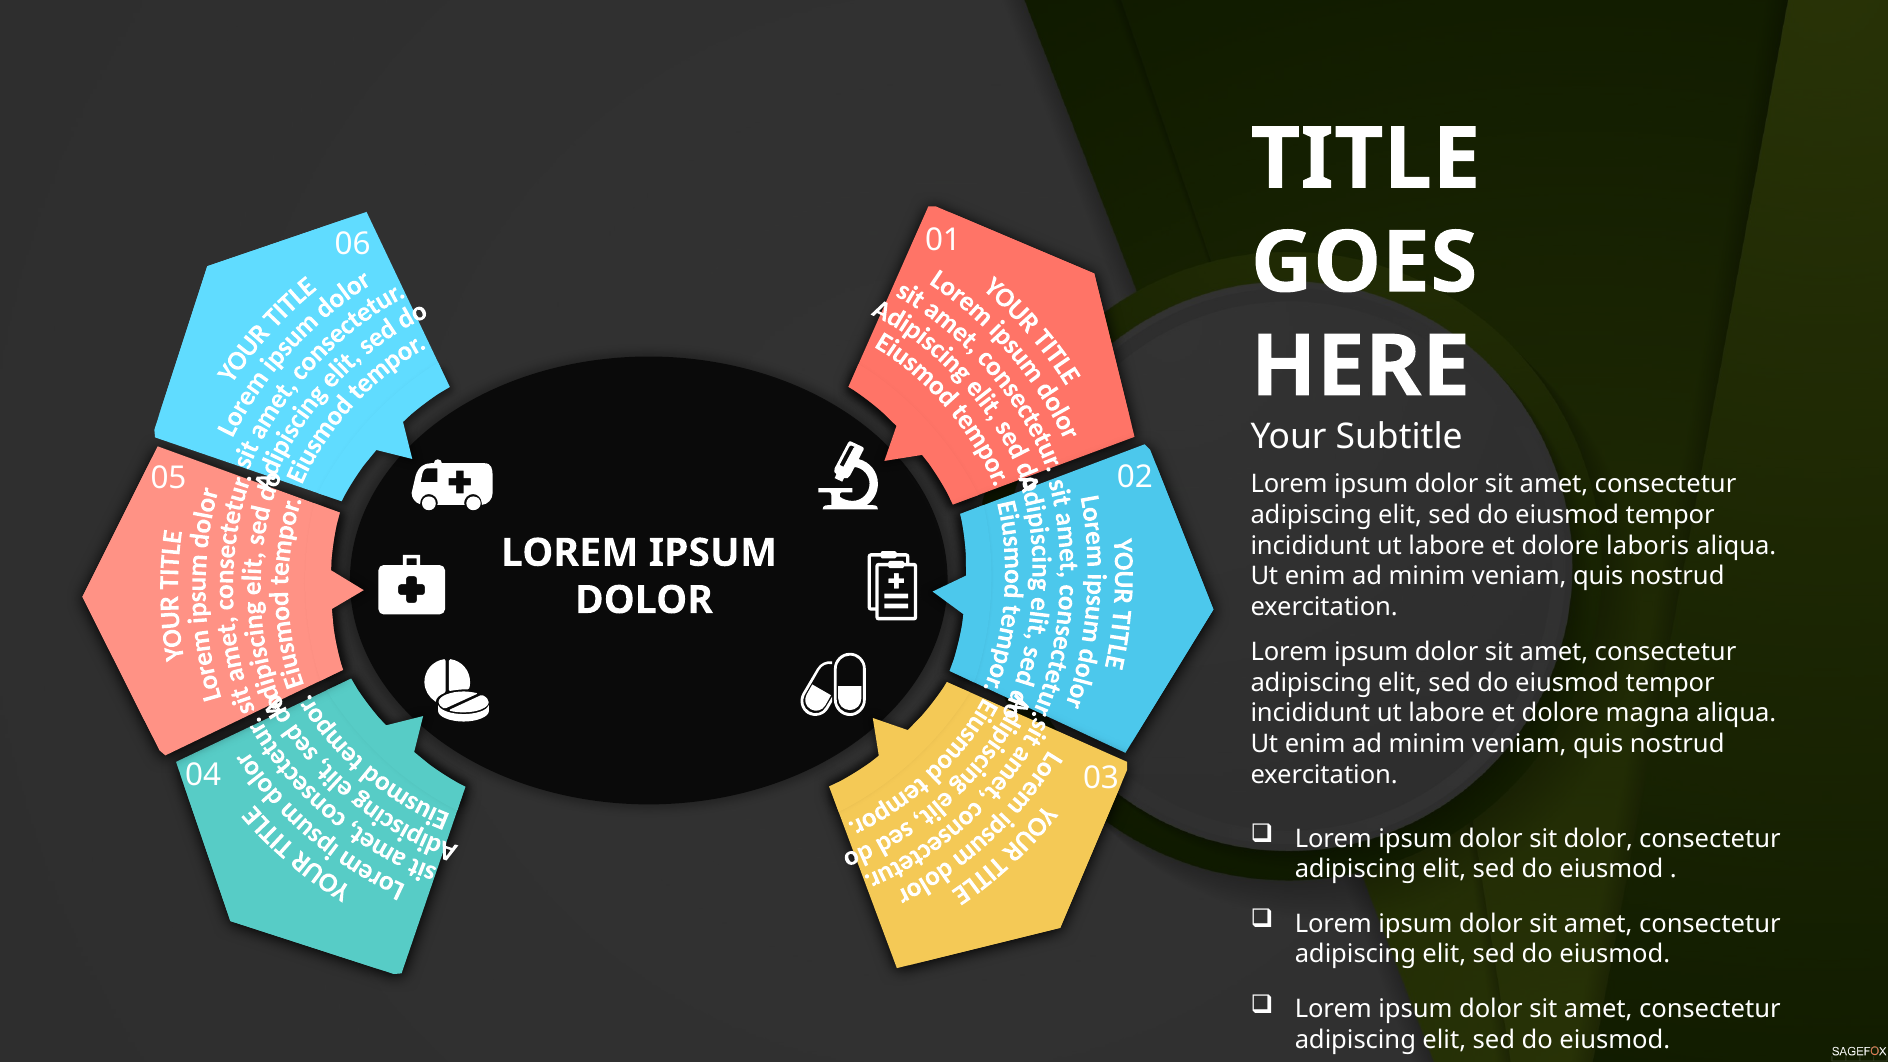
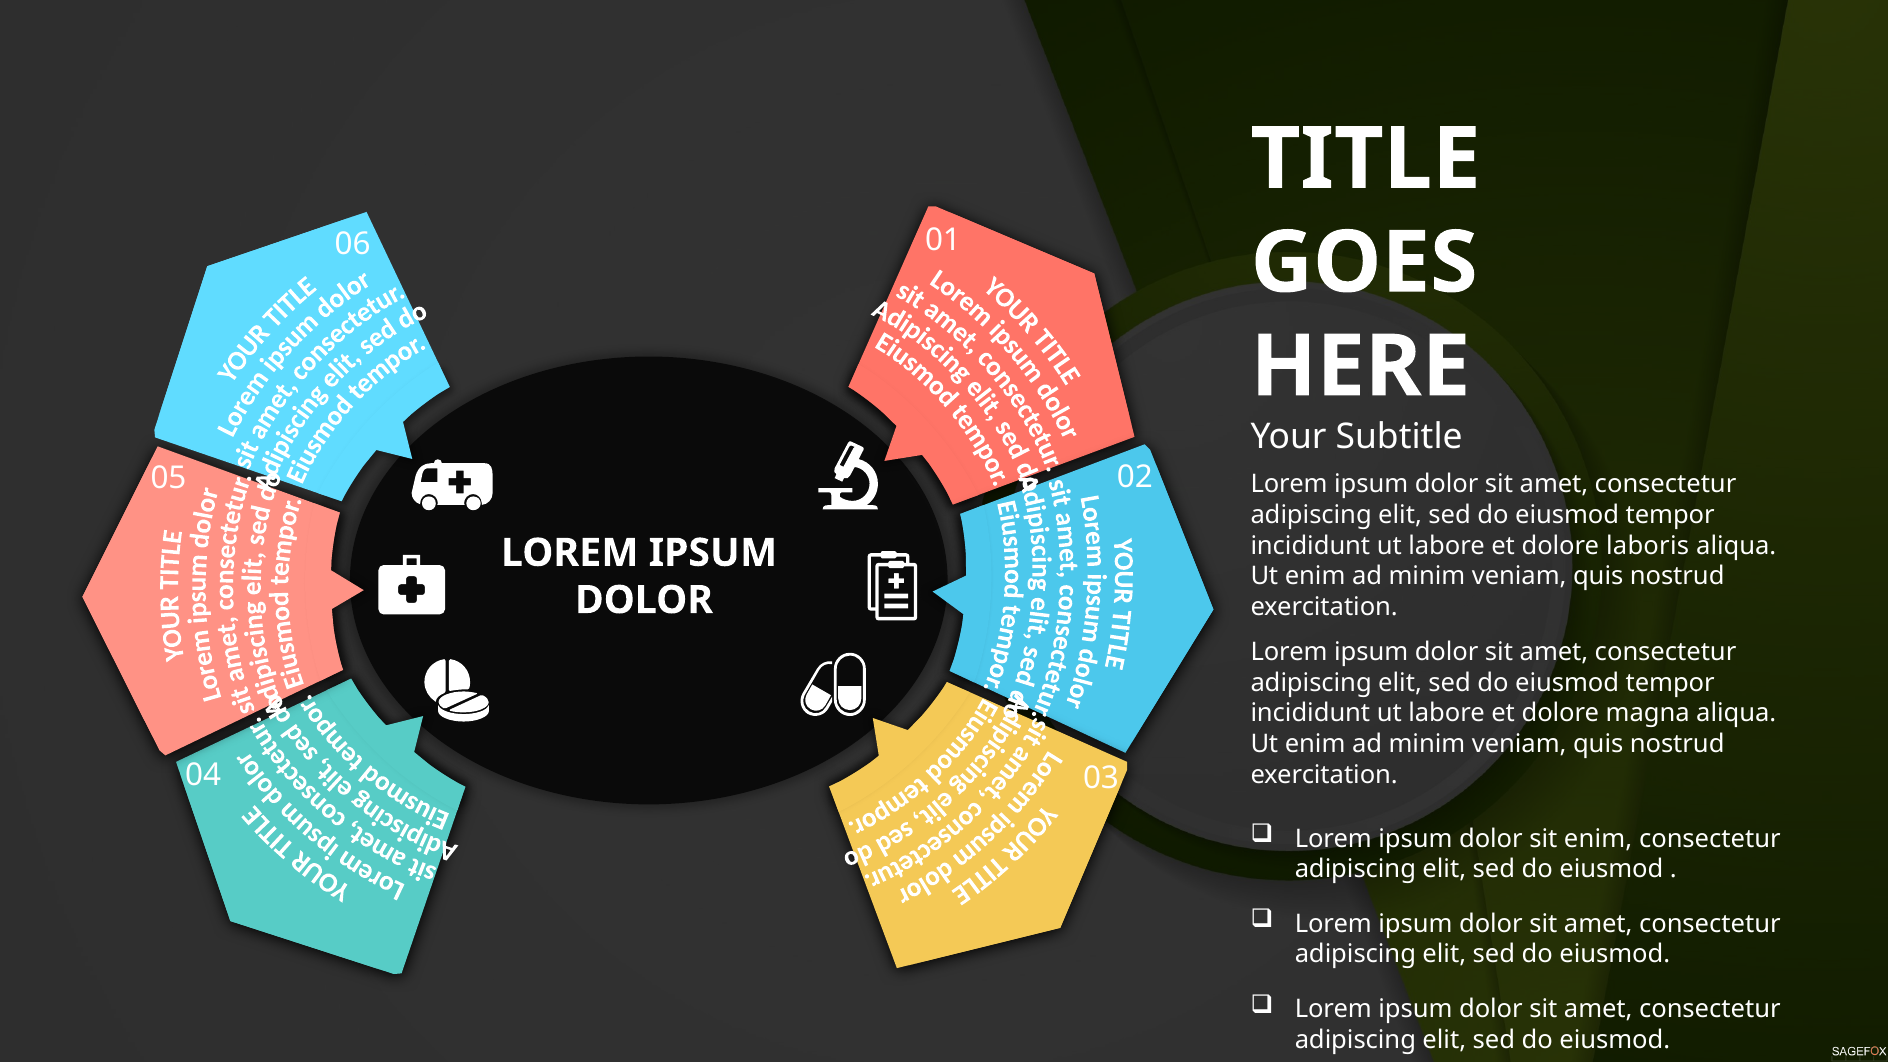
sit dolor: dolor -> enim (1598, 839)
